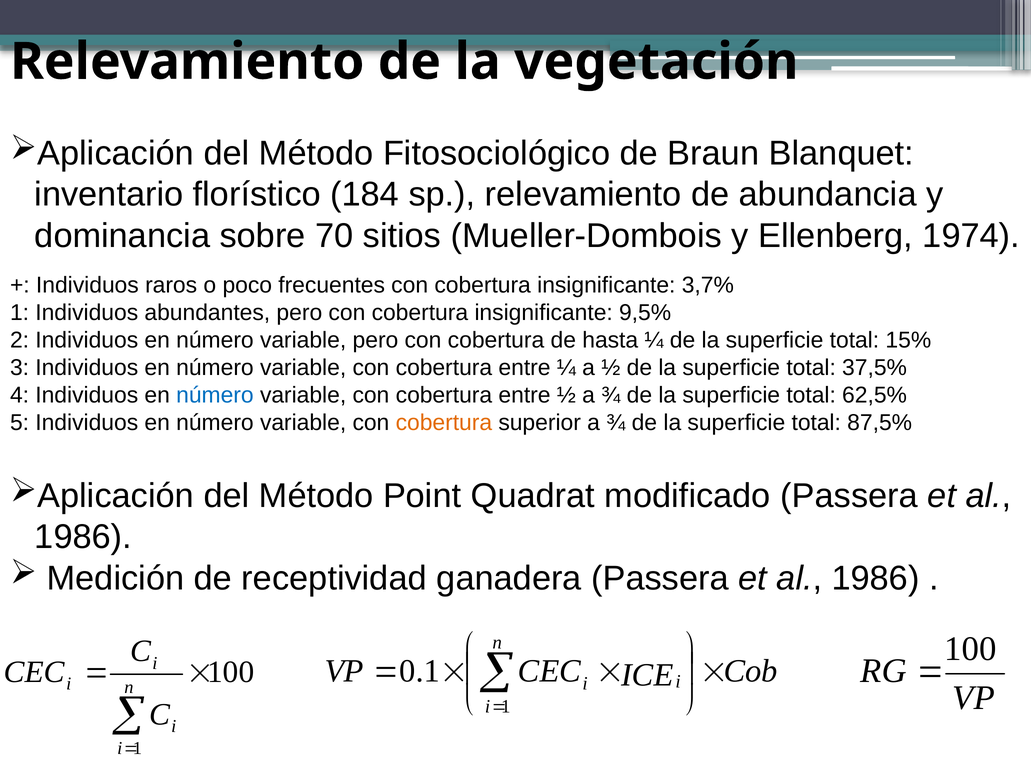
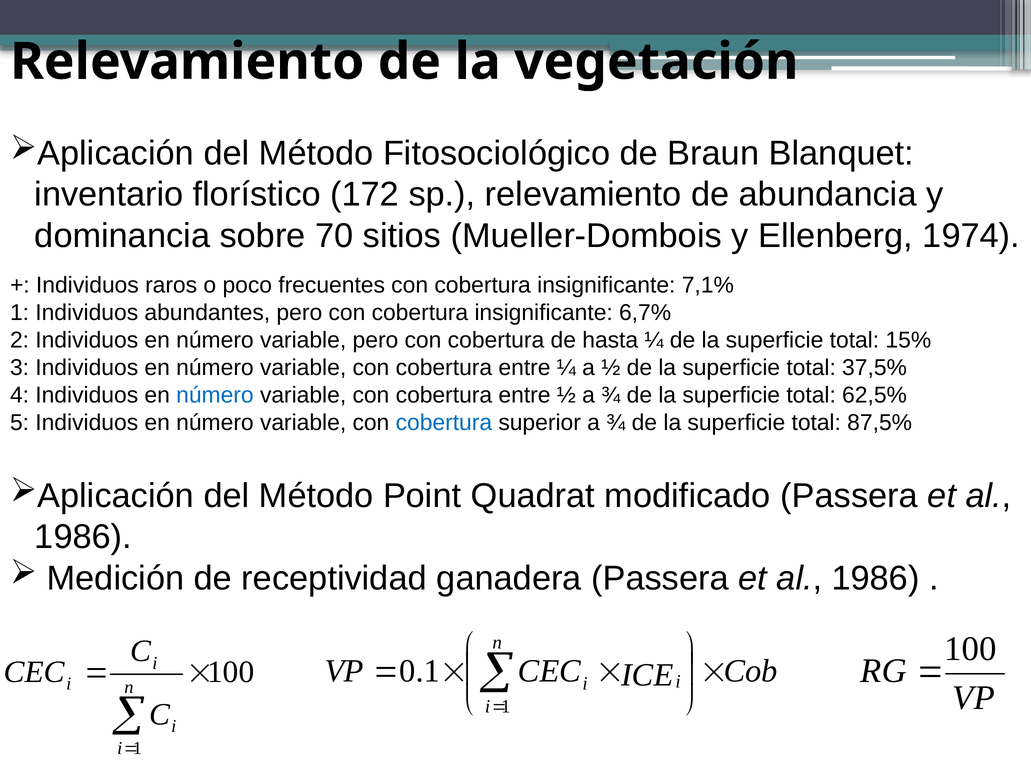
184: 184 -> 172 (365, 195)
3,7%: 3,7% -> 7,1% (708, 285)
9,5%: 9,5% -> 6,7% (645, 313)
cobertura colour: orange -> blue (444, 423)
